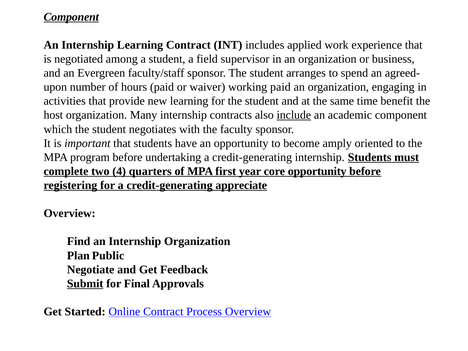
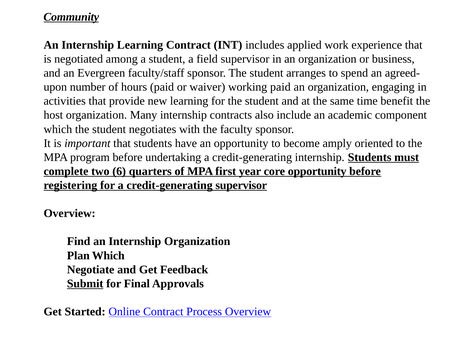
Component: Component -> Community (71, 17)
include underline: present -> none (294, 115)
4: 4 -> 6 (119, 171)
credit-generating appreciate: appreciate -> supervisor (241, 185)
Plan Public: Public -> Which (108, 256)
